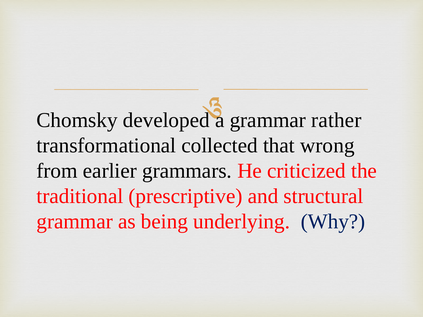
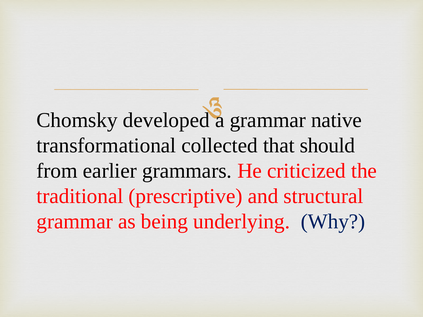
rather: rather -> native (337, 120)
wrong: wrong -> should (328, 146)
